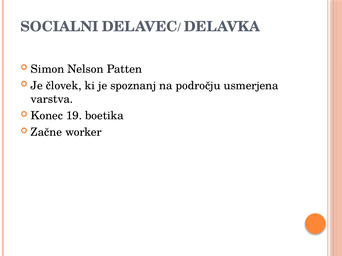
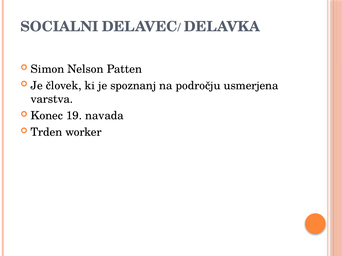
boetika: boetika -> navada (104, 116)
Začne: Začne -> Trden (46, 132)
